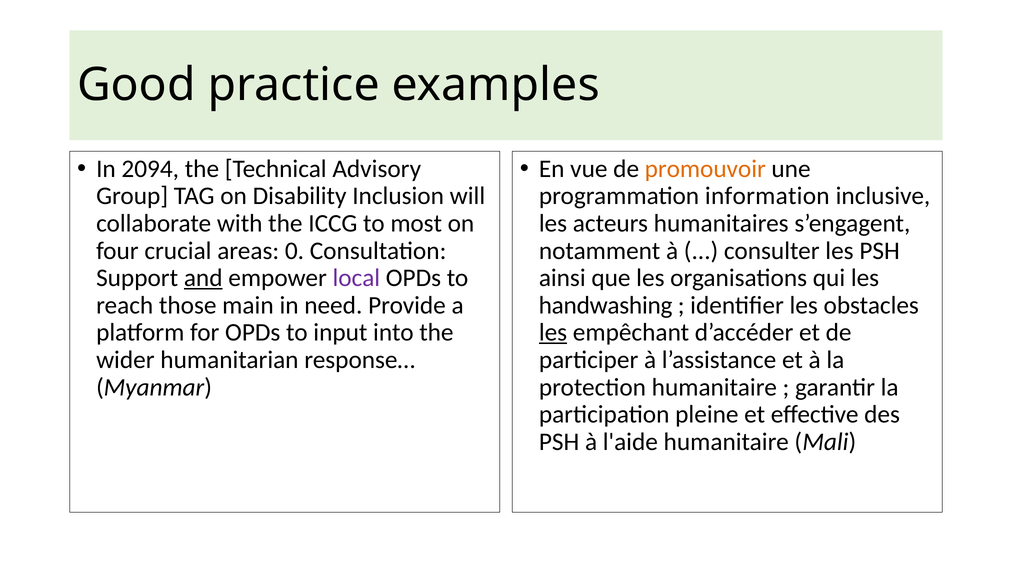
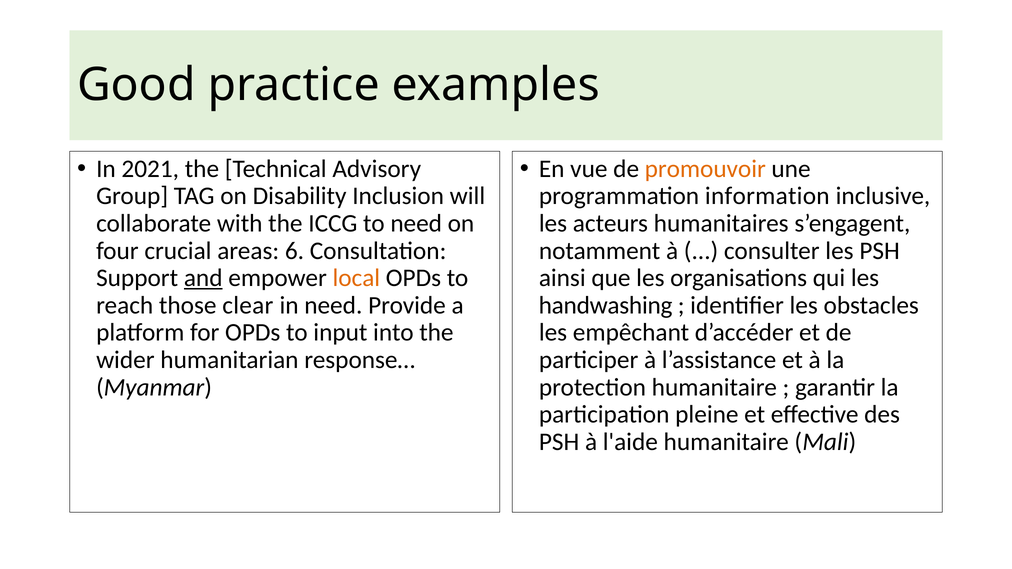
2094: 2094 -> 2021 (150, 169)
to most: most -> need (416, 223)
0: 0 -> 6 (294, 251)
local colour: purple -> orange (356, 278)
main: main -> clear (248, 305)
les underline: present -> none (553, 333)
